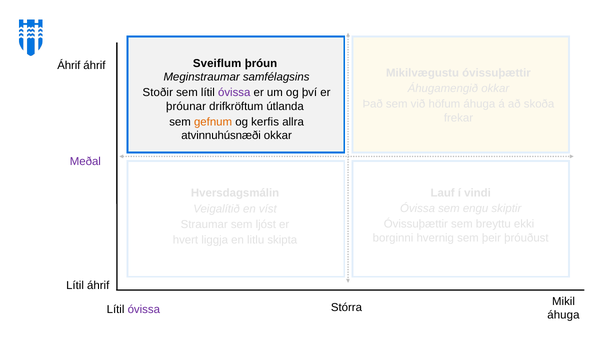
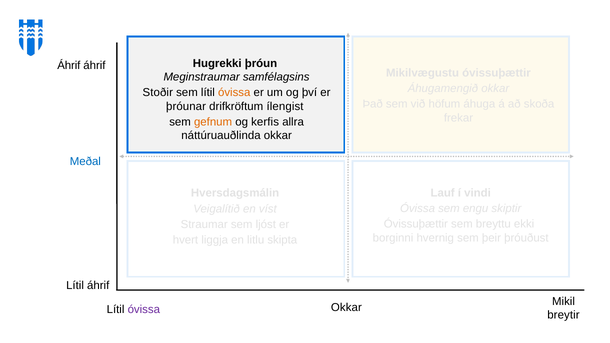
Sveiflum: Sveiflum -> Hugrekki (217, 63)
óvissa colour: purple -> orange (234, 93)
útlanda: útlanda -> ílengist (285, 106)
atvinnuhúsnæði: atvinnuhúsnæði -> náttúruauðlinda (221, 136)
Meðal colour: purple -> blue (85, 161)
Stórra: Stórra -> Okkar (346, 308)
áhuga: áhuga -> breytir (563, 315)
